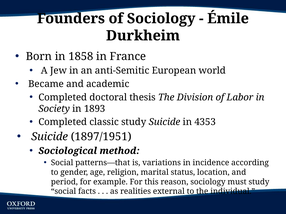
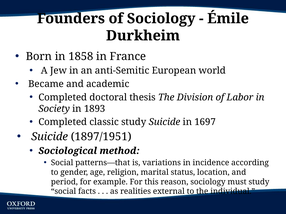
4353: 4353 -> 1697 (205, 122)
